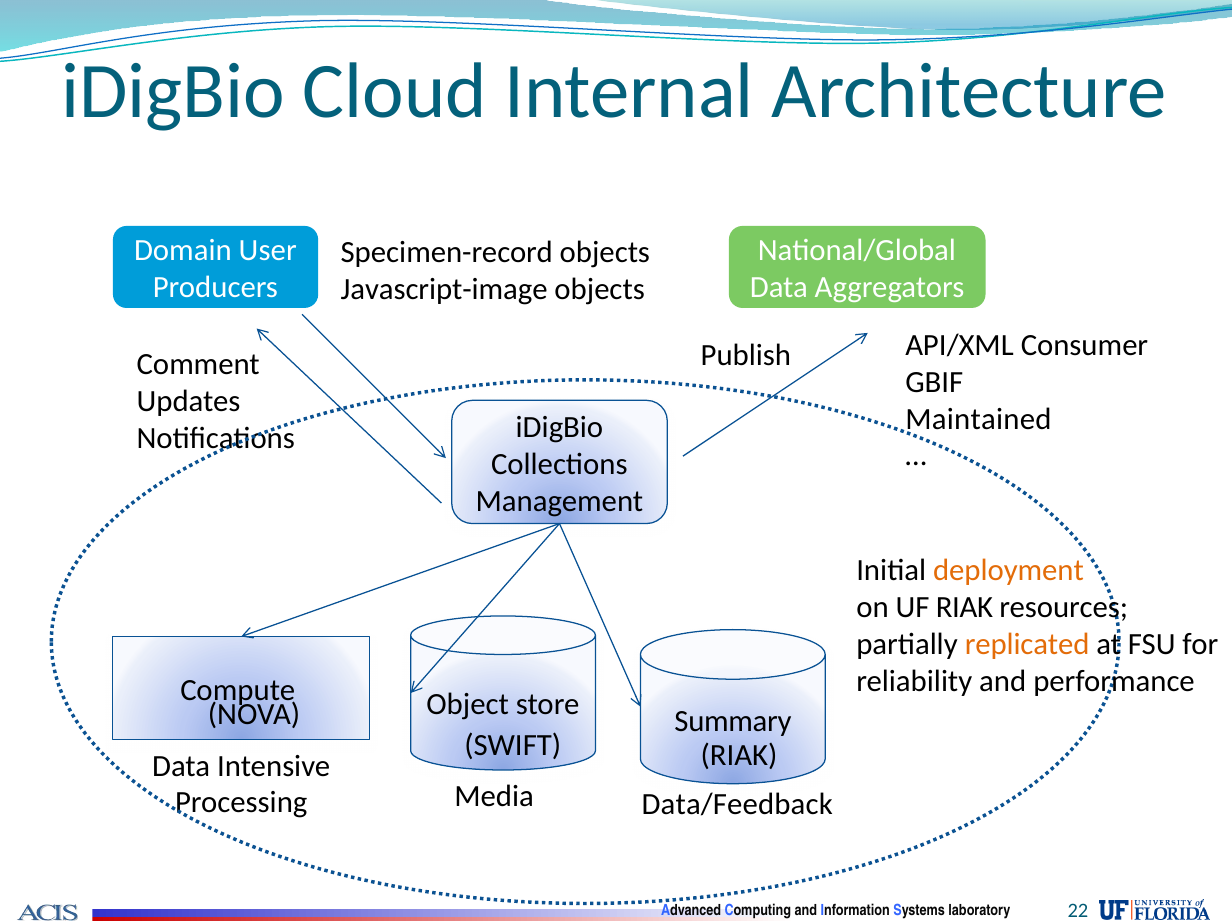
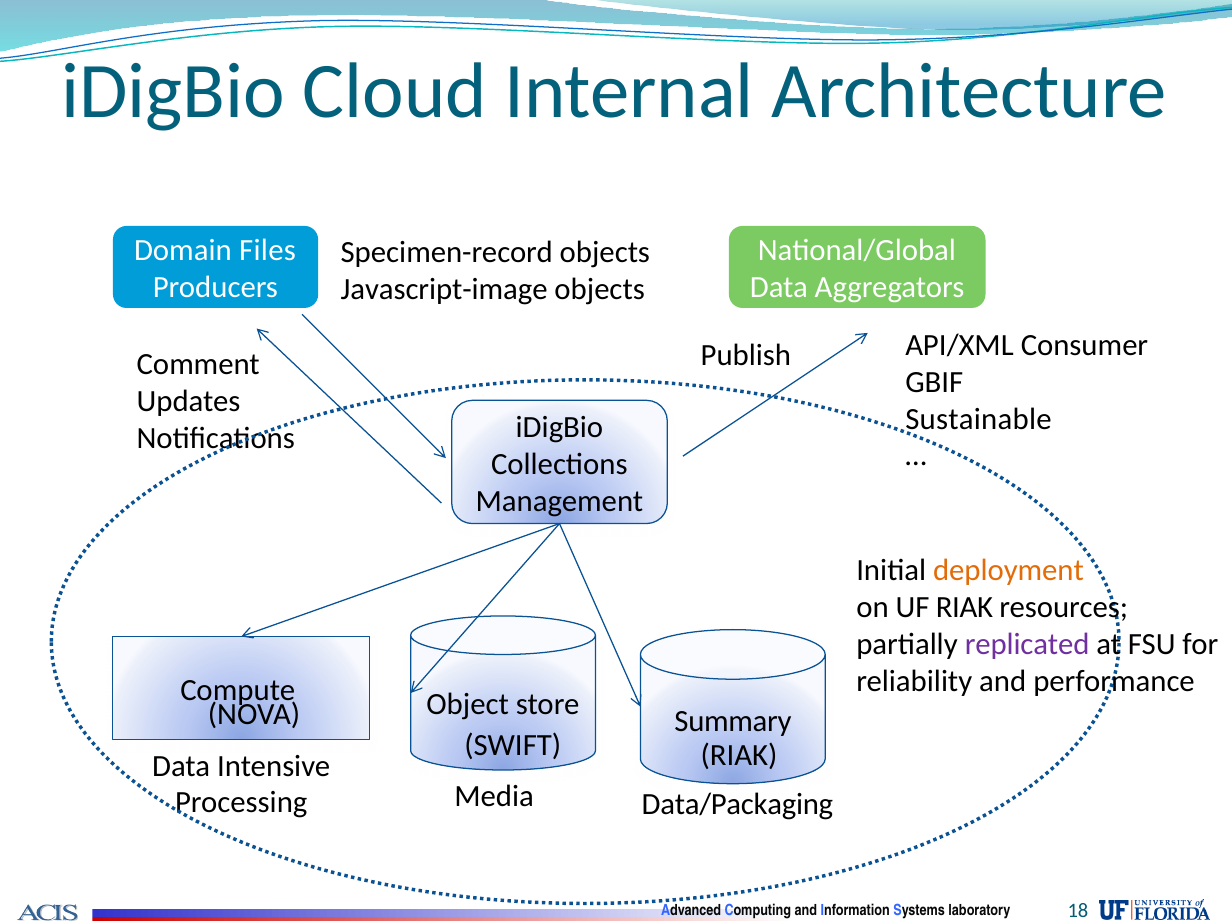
User: User -> Files (268, 251)
Maintained: Maintained -> Sustainable (978, 419)
replicated colour: orange -> purple (1027, 645)
Data/Feedback: Data/Feedback -> Data/Packaging (737, 804)
22: 22 -> 18 (1078, 911)
